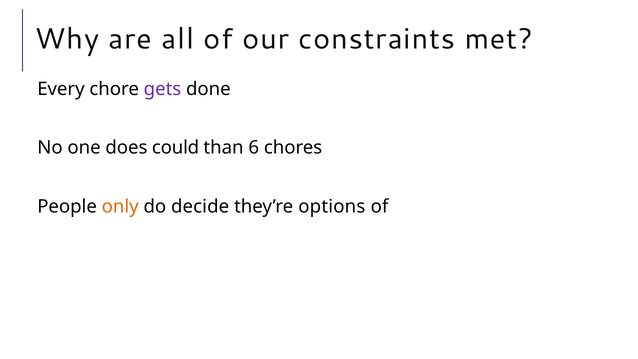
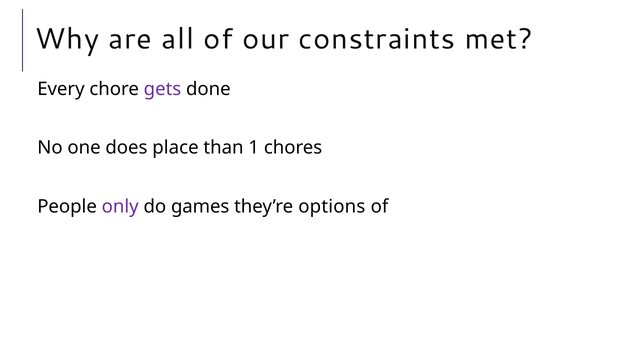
could: could -> place (175, 148)
6: 6 -> 1 (254, 148)
only colour: orange -> purple (120, 207)
decide: decide -> games (200, 207)
